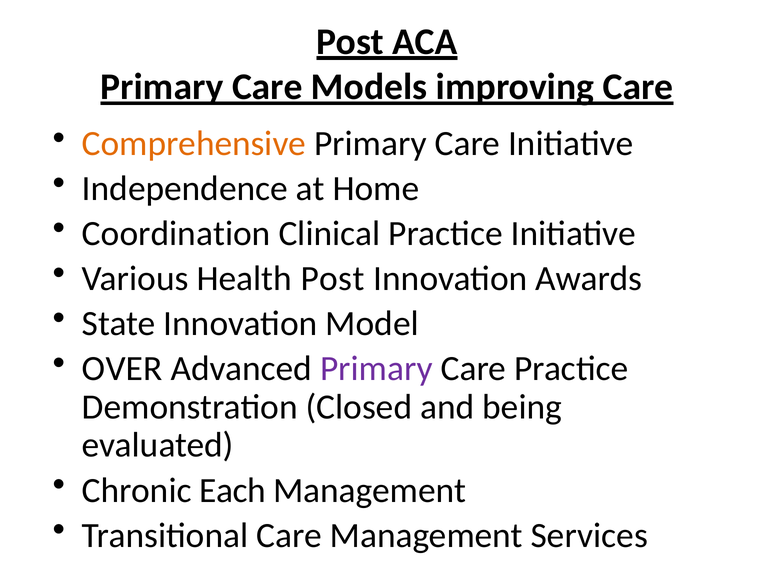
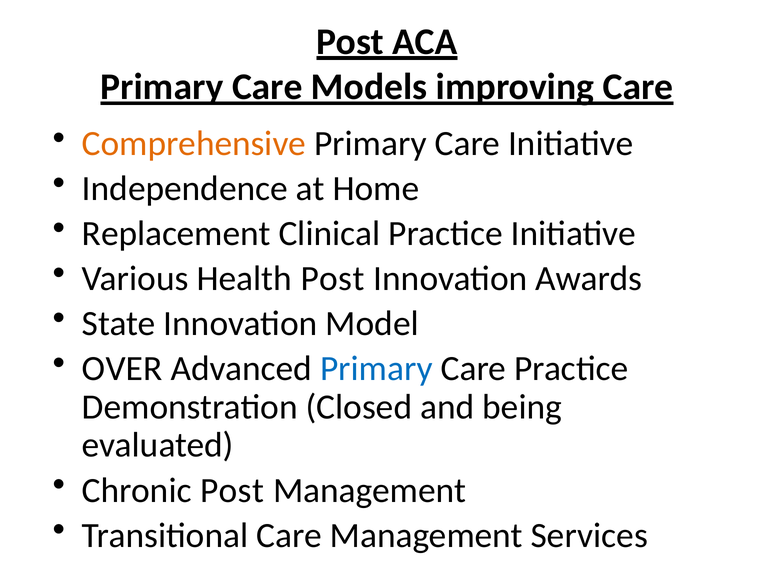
Coordination: Coordination -> Replacement (176, 234)
Primary colour: purple -> blue (376, 369)
Chronic Each: Each -> Post (232, 491)
